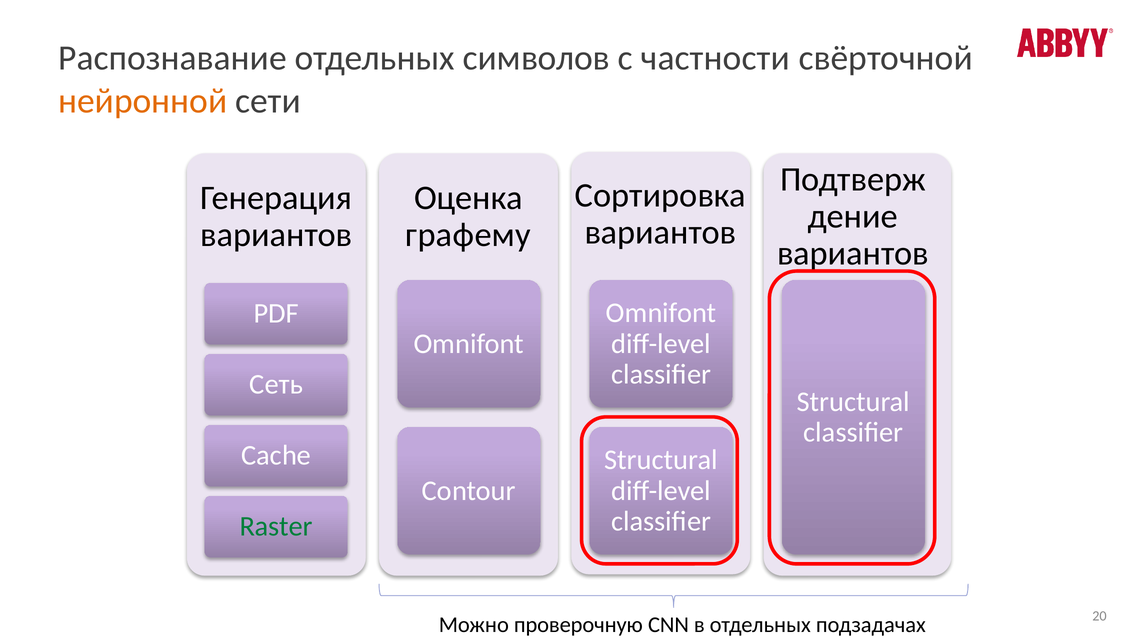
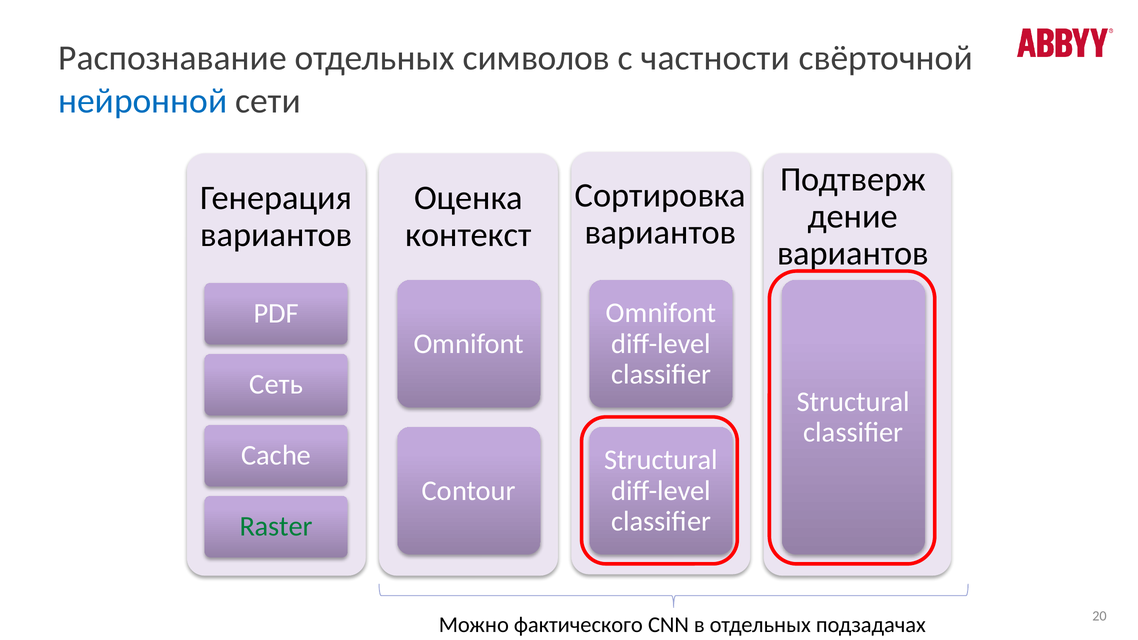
нейронной colour: orange -> blue (143, 101)
графему: графему -> контекст (468, 235)
проверочную: проверочную -> фактического (578, 625)
